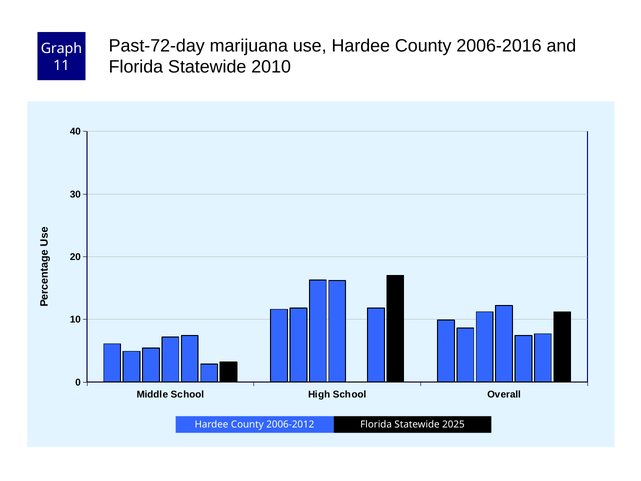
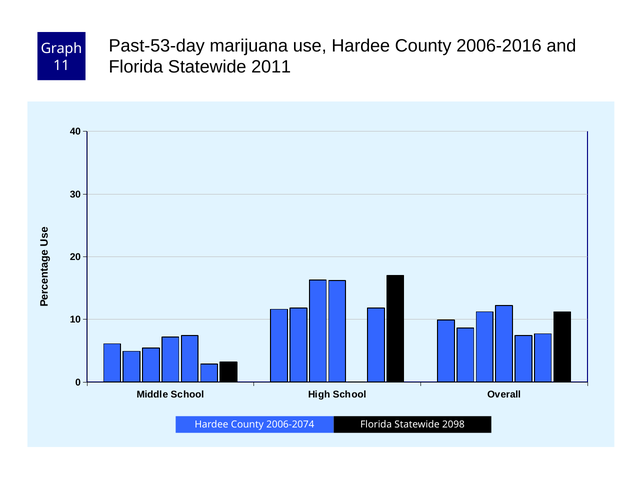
Past-72-day: Past-72-day -> Past-53-day (157, 46)
2010: 2010 -> 2011 (271, 67)
2006-2012: 2006-2012 -> 2006-2074 (290, 424)
2025: 2025 -> 2098 (453, 424)
